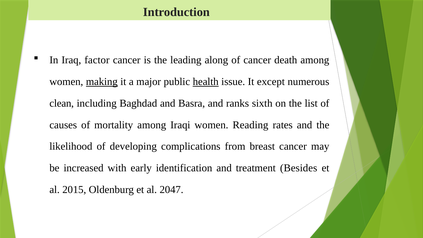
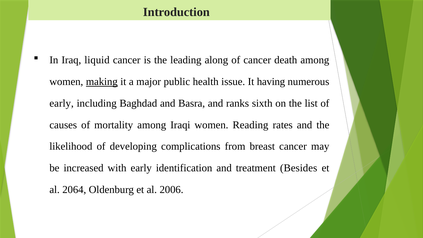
factor: factor -> liquid (97, 60)
health underline: present -> none (206, 82)
except: except -> having (271, 82)
clean: clean -> early (62, 103)
2015: 2015 -> 2064 (74, 190)
2047: 2047 -> 2006 (171, 190)
